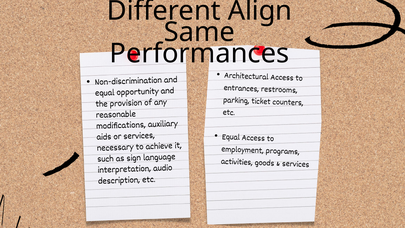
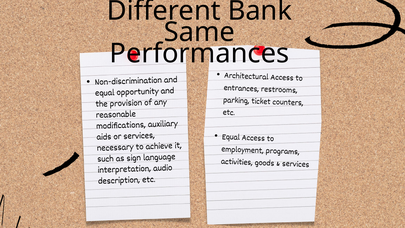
Align: Align -> Bank (260, 11)
